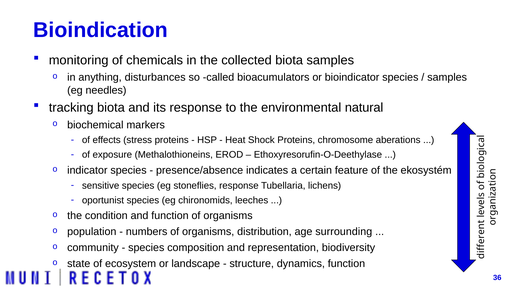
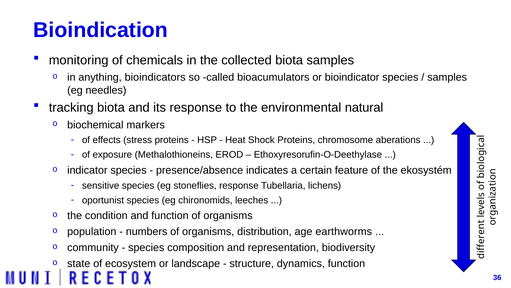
disturbances: disturbances -> bioindicators (155, 77)
surrounding: surrounding -> earthworms (344, 231)
